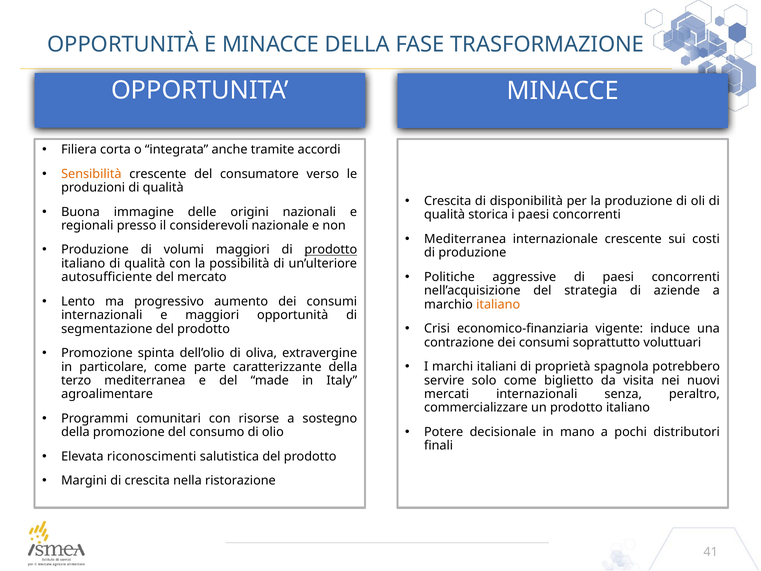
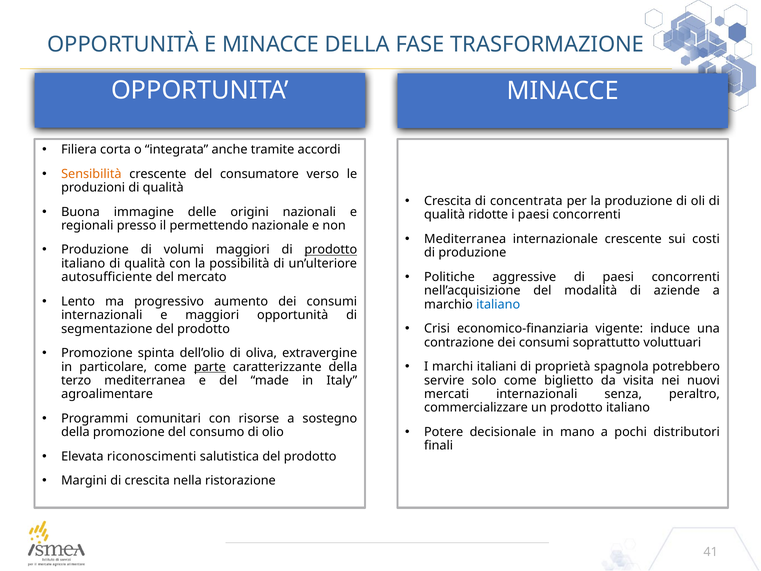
disponibilità: disponibilità -> concentrata (526, 201)
storica: storica -> ridotte (488, 215)
considerevoli: considerevoli -> permettendo (209, 225)
strategia: strategia -> modalità (591, 291)
italiano colour: orange -> blue (498, 304)
parte underline: none -> present (210, 367)
